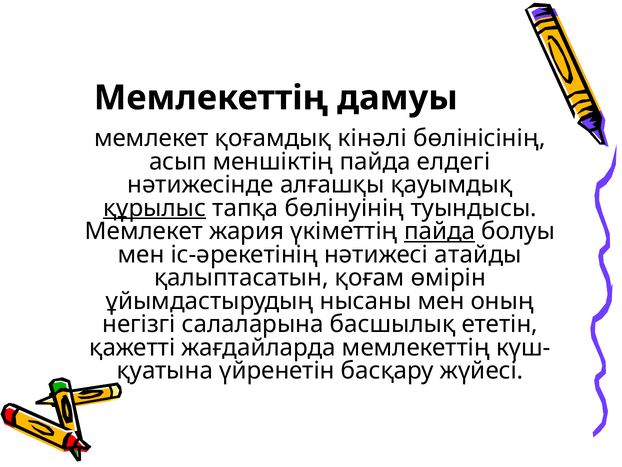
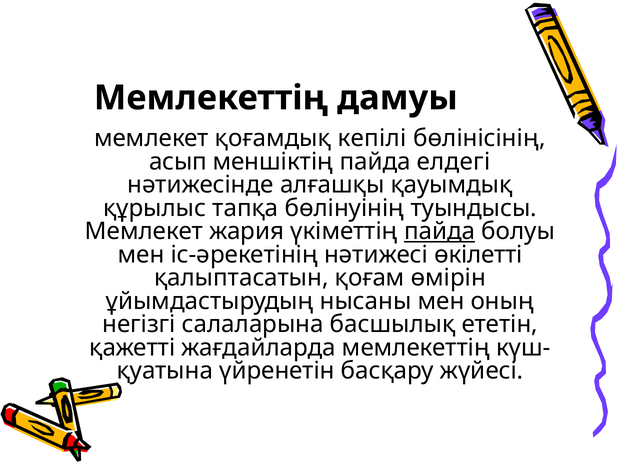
кінәлі: кінәлі -> кепілі (372, 138)
құрылыс underline: present -> none (155, 208)
атайды: атайды -> өкілетті (478, 254)
